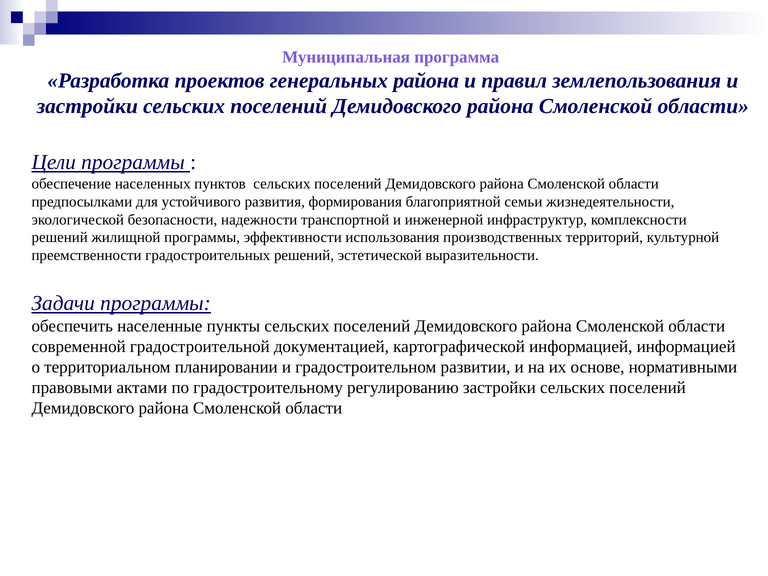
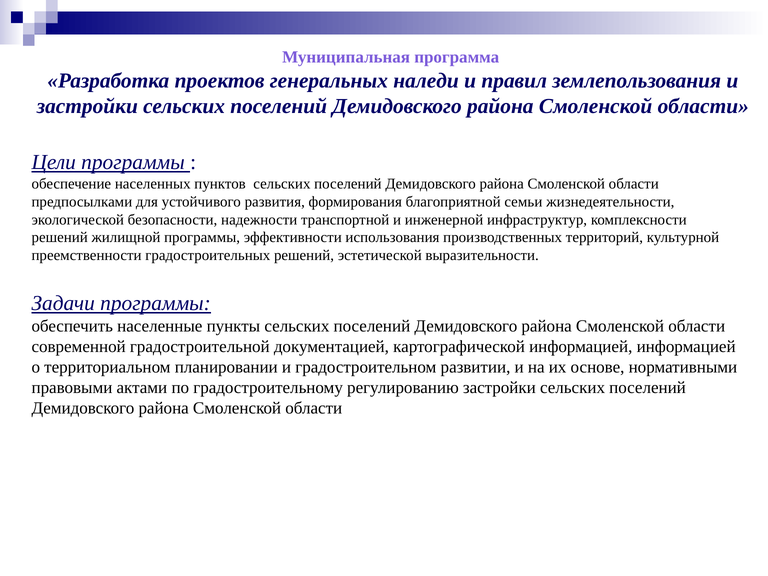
генеральных района: района -> наледи (426, 81)
